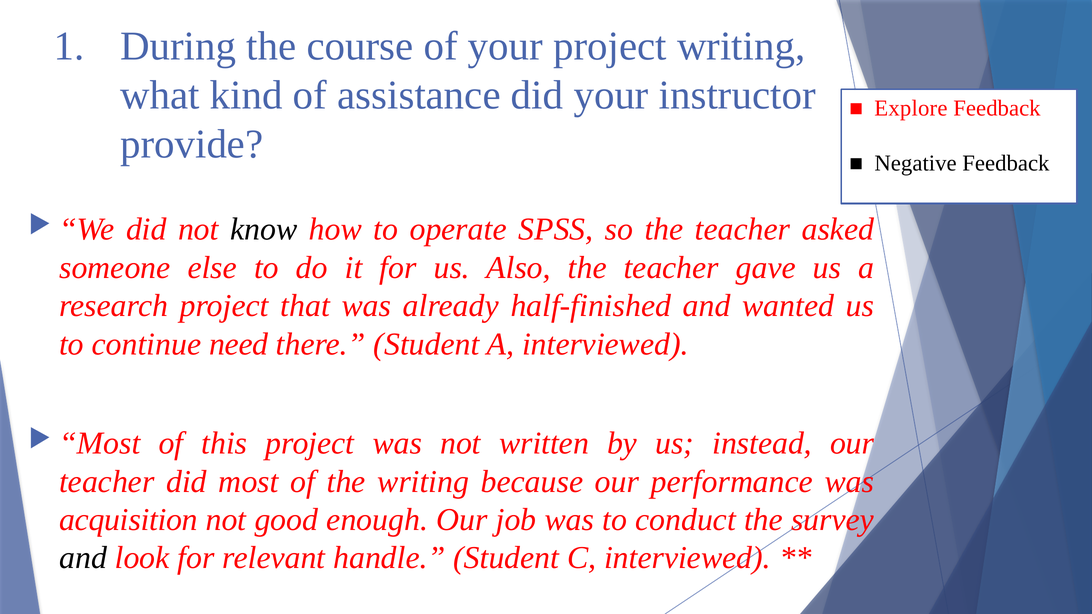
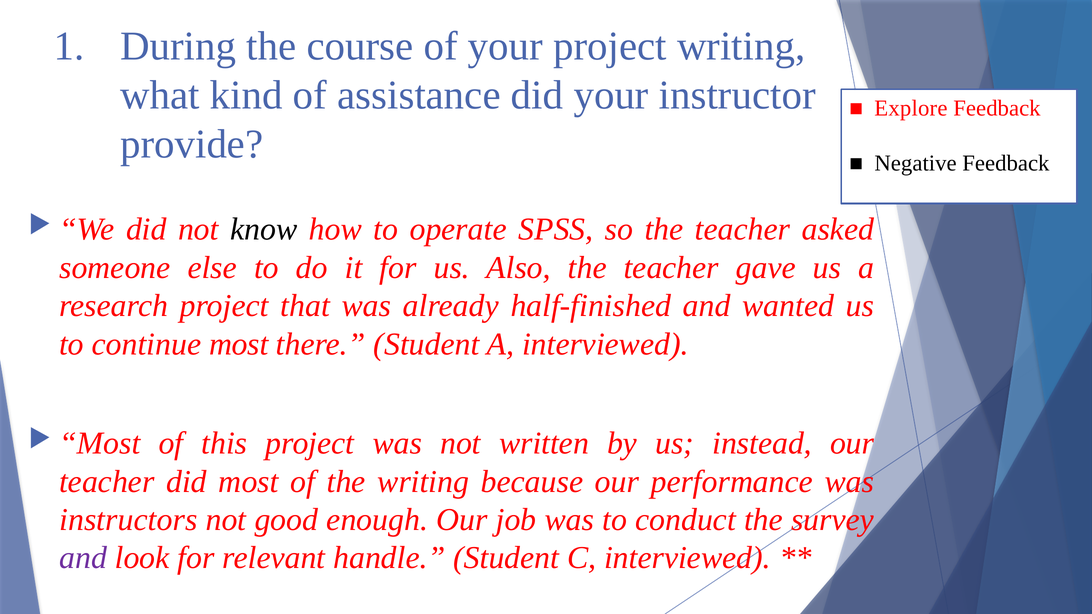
continue need: need -> most (239, 344)
acquisition: acquisition -> instructors (128, 520)
and colour: black -> purple (83, 558)
